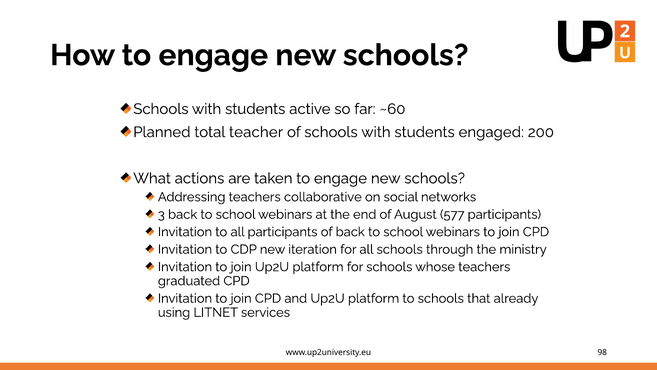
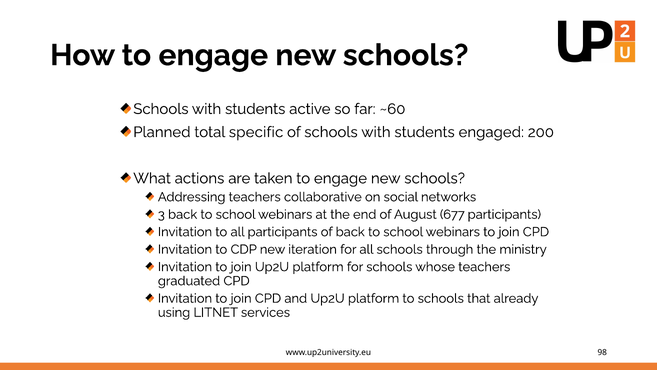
teacher: teacher -> specific (256, 132)
577: 577 -> 677 (452, 214)
